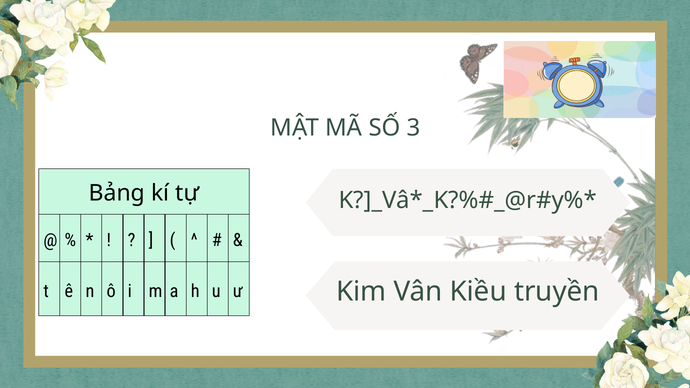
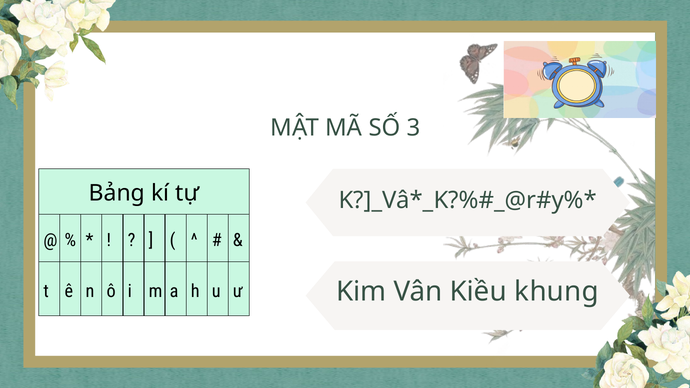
truyền: truyền -> khung (557, 292)
